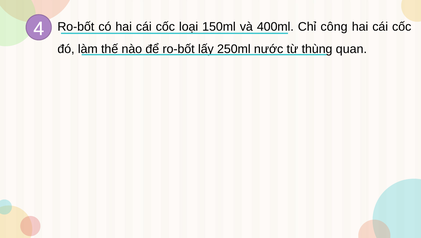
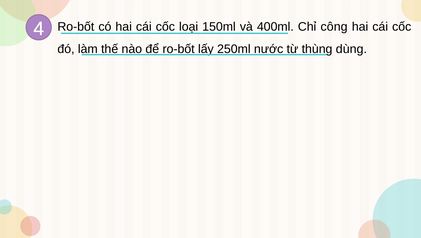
quan: quan -> dùng (351, 49)
